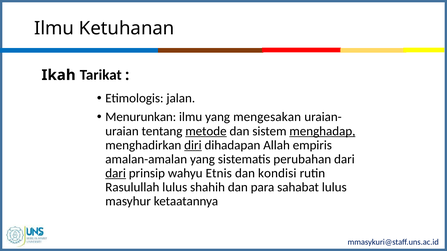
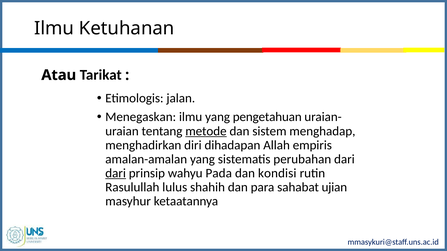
Ikah: Ikah -> Atau (59, 75)
Menurunkan: Menurunkan -> Menegaskan (141, 117)
mengesakan: mengesakan -> pengetahuan (267, 117)
menghadap underline: present -> none (322, 131)
diri underline: present -> none (193, 145)
Etnis: Etnis -> Pada (219, 173)
sahabat lulus: lulus -> ujian (334, 188)
